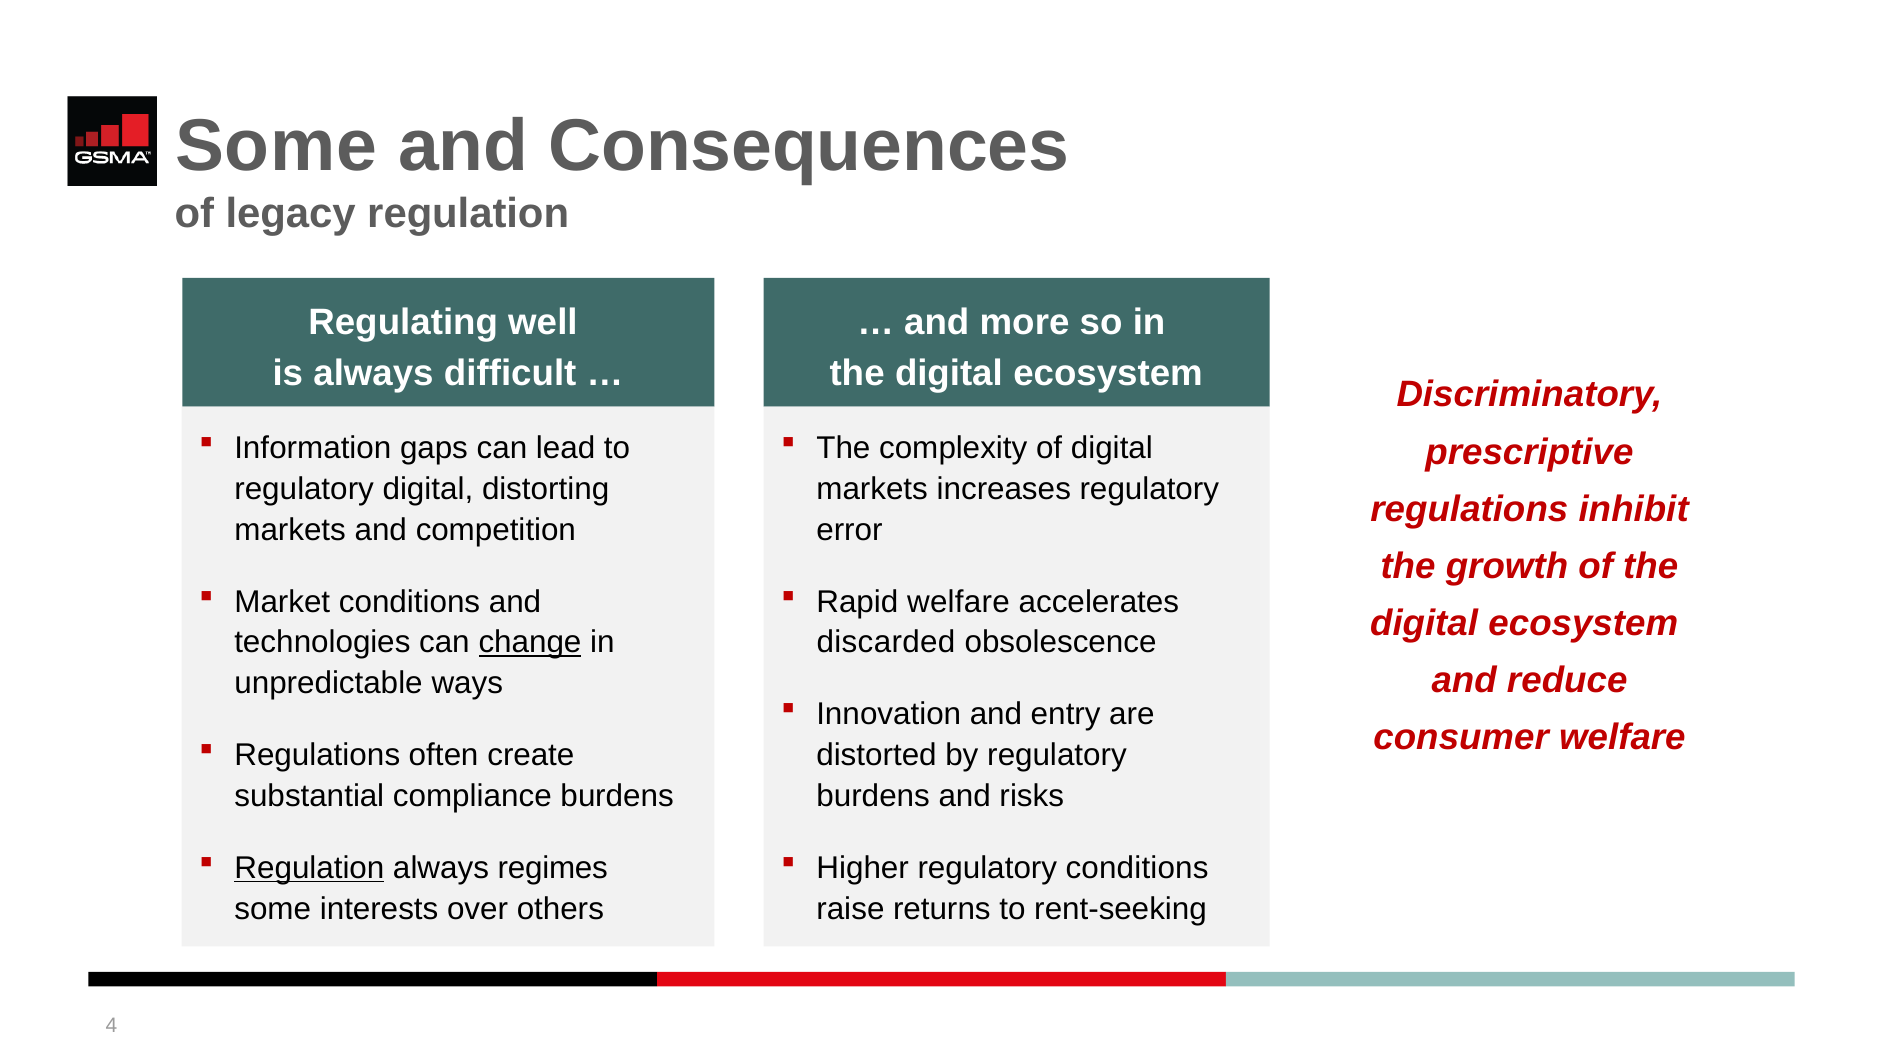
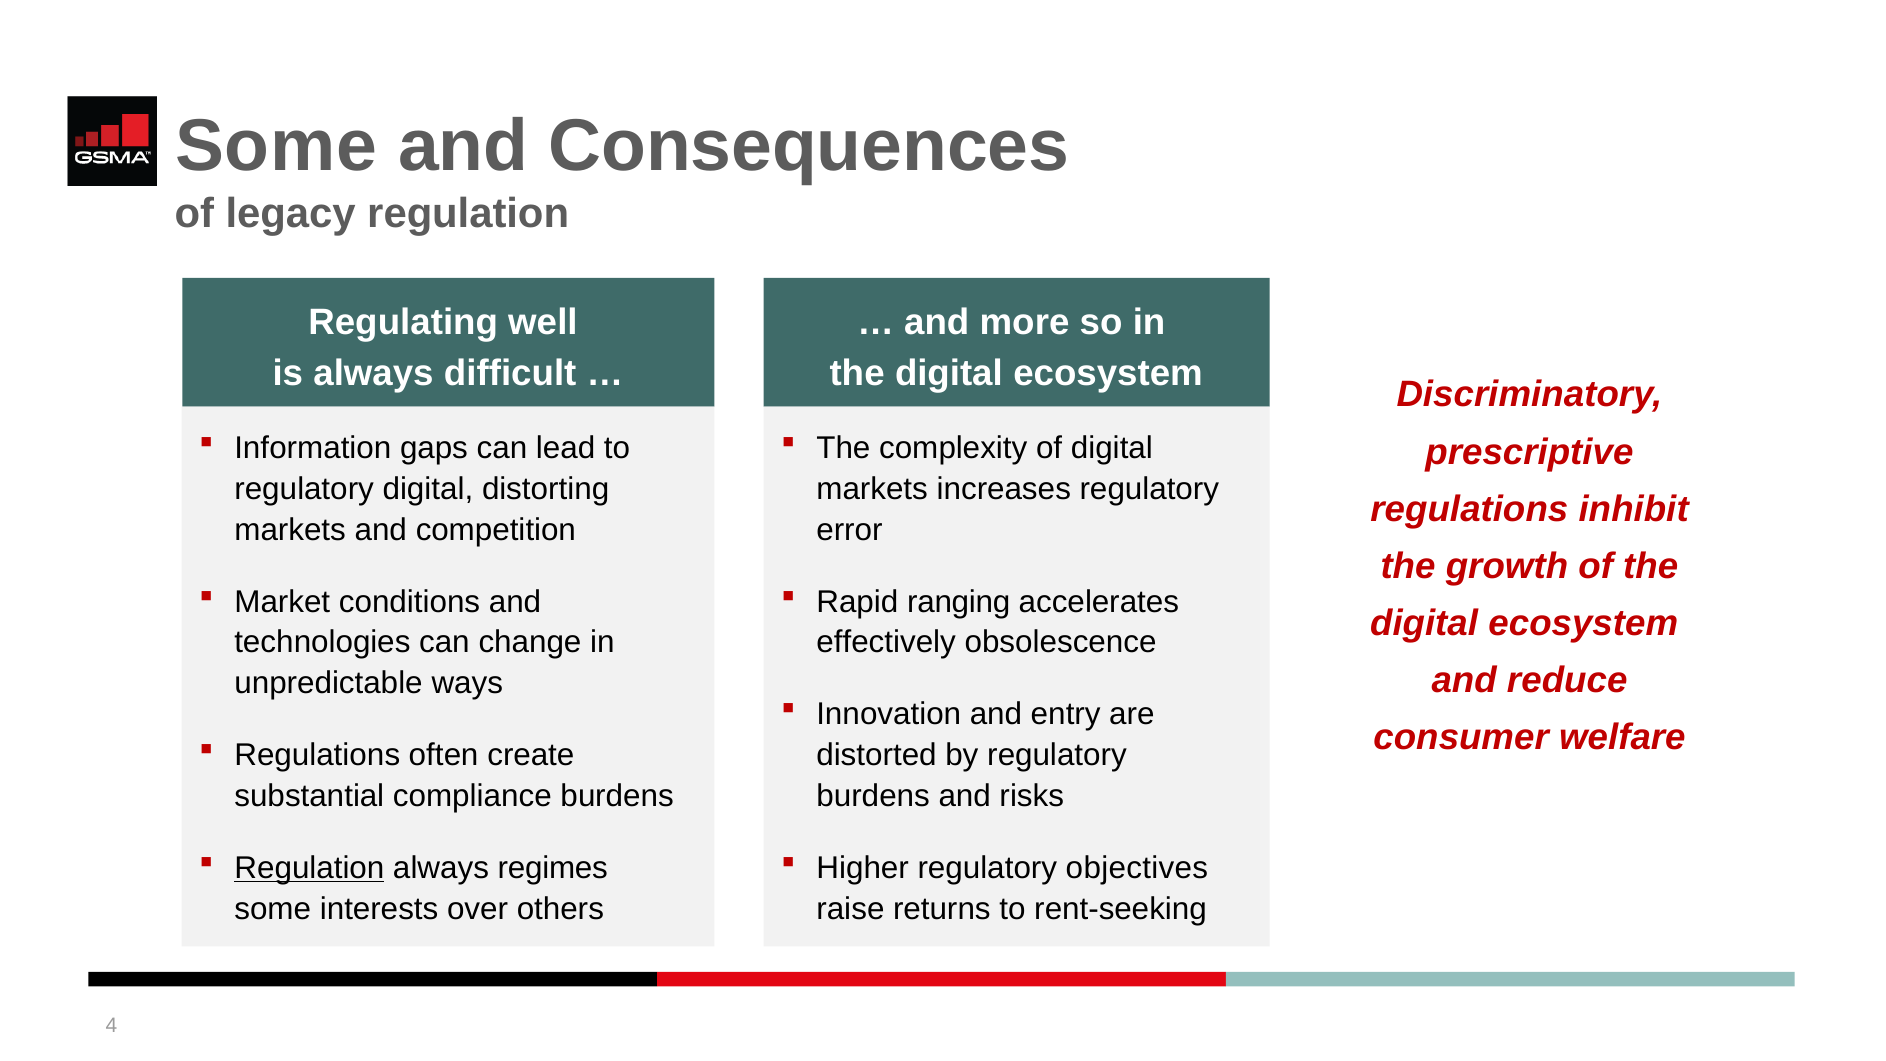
Rapid welfare: welfare -> ranging (959, 602)
change underline: present -> none (530, 642)
discarded: discarded -> effectively (886, 642)
regulatory conditions: conditions -> objectives (1137, 868)
